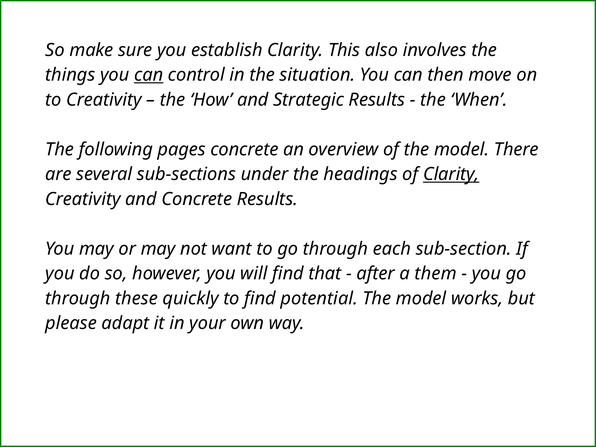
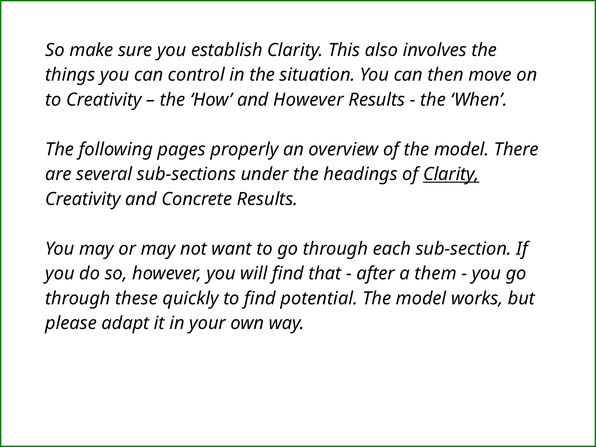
can underline: present -> none (149, 75)
and Strategic: Strategic -> However (308, 100)
pages concrete: concrete -> properly (244, 149)
